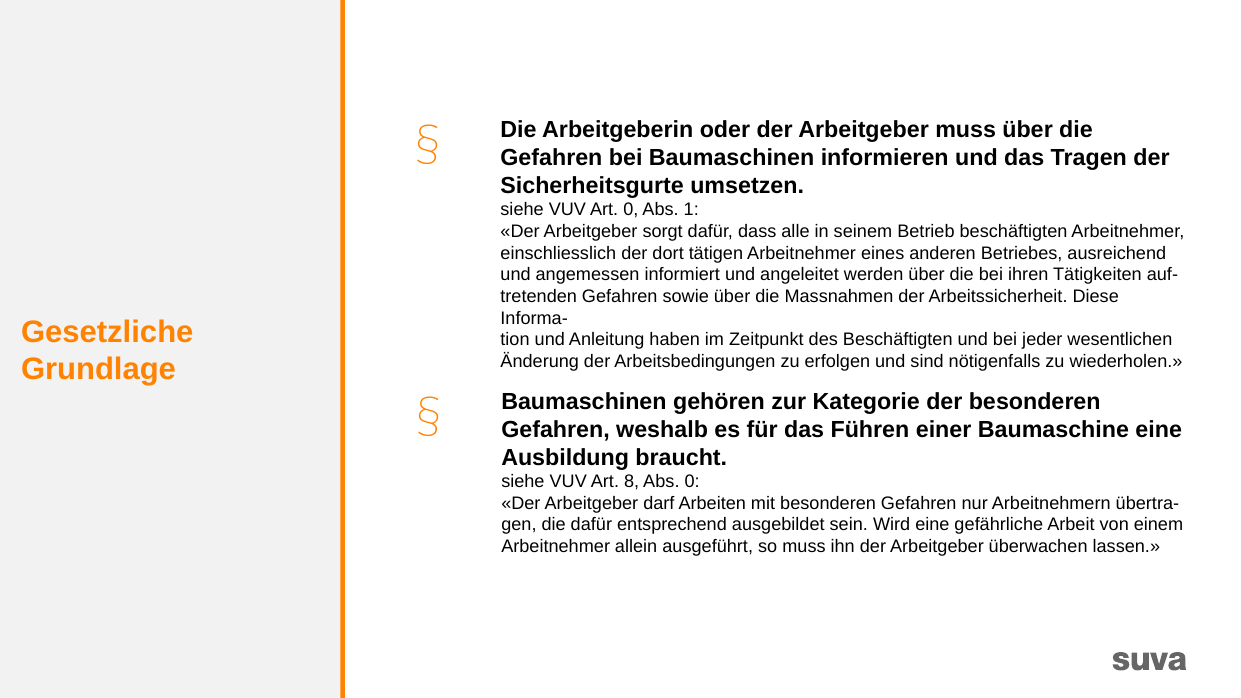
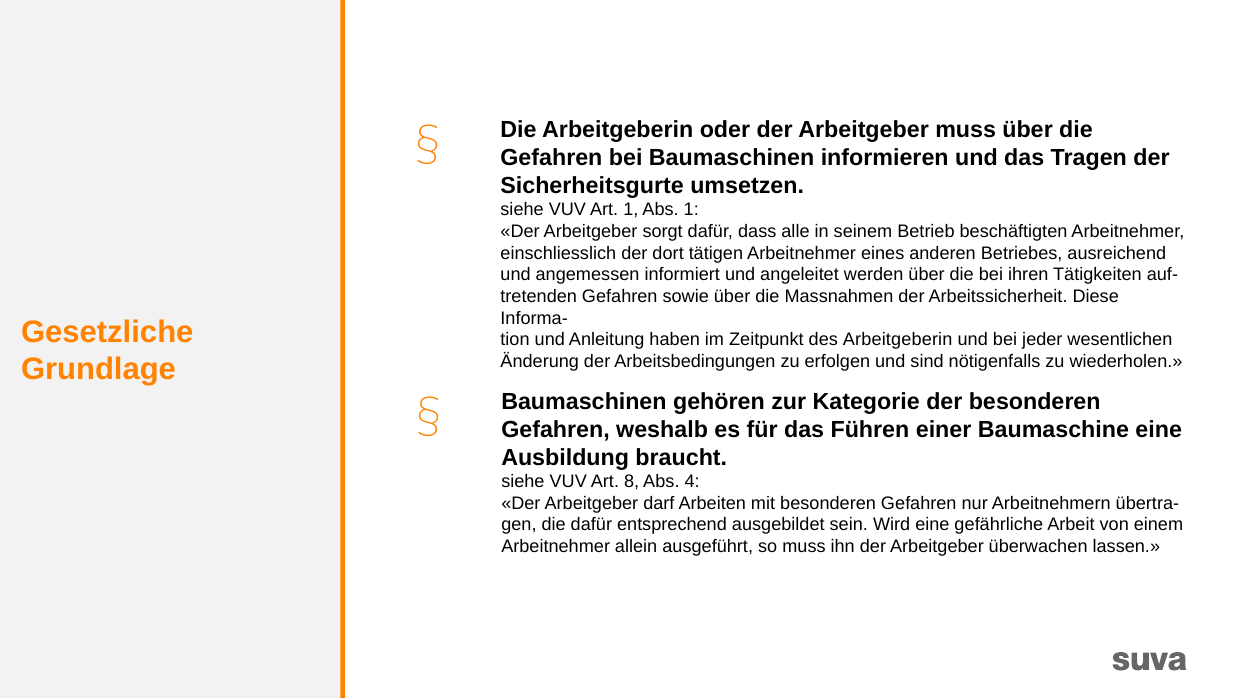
Art 0: 0 -> 1 (631, 210)
des Beschäftigten: Beschäftigten -> Arbeitgeberin (898, 340)
Abs 0: 0 -> 4 (692, 481)
